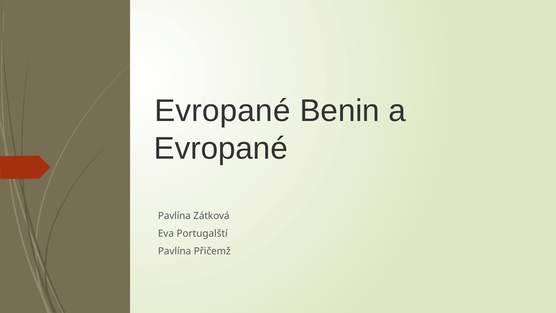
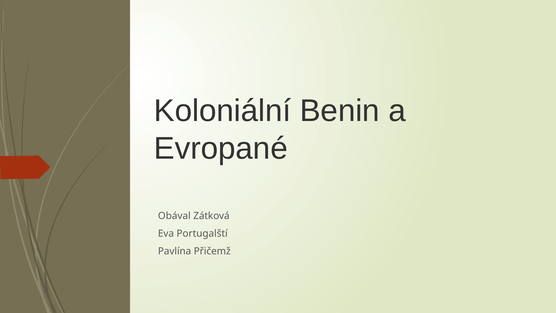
Evropané: Evropané -> Koloniální (223, 111)
Pavlína: Pavlína -> Obával (174, 216)
